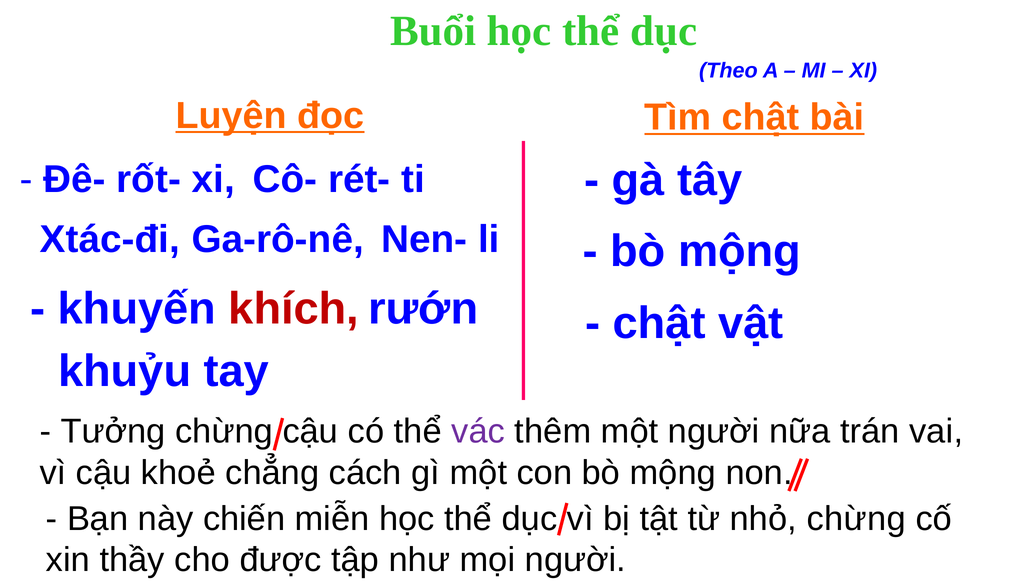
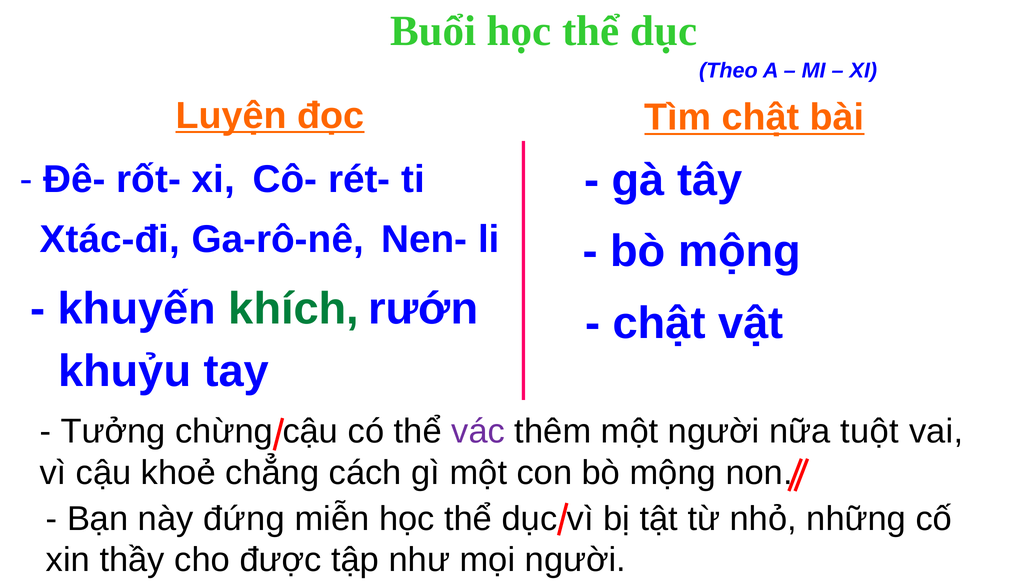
khích colour: red -> green (294, 309)
trán: trán -> tuột (870, 432)
chiến: chiến -> đứng (244, 519)
nhỏ chừng: chừng -> những (856, 519)
